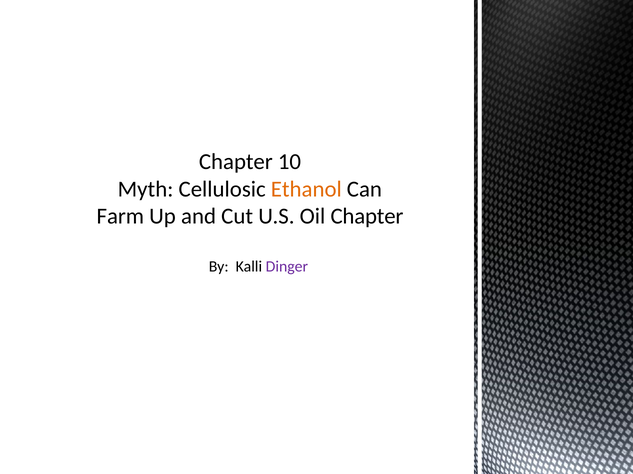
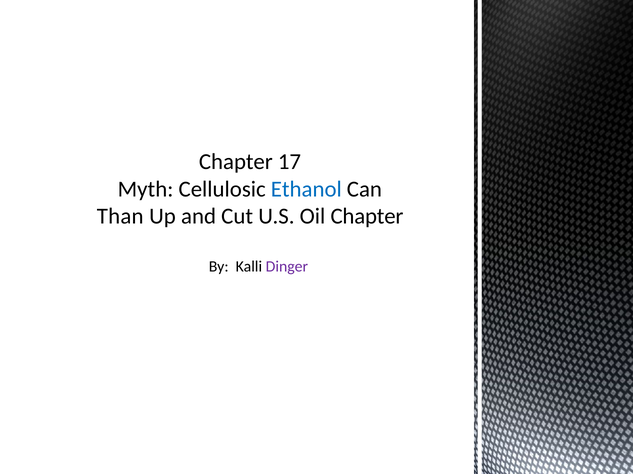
10: 10 -> 17 (289, 162)
Ethanol colour: orange -> blue (306, 189)
Farm: Farm -> Than (120, 217)
